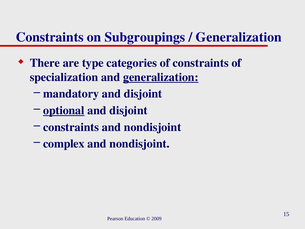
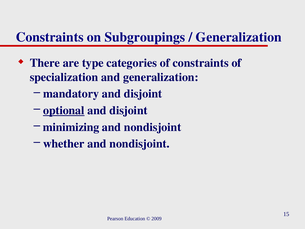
generalization underline: present -> none (161, 77)
constraints: constraints -> minimizing (71, 127)
complex: complex -> whether (64, 144)
